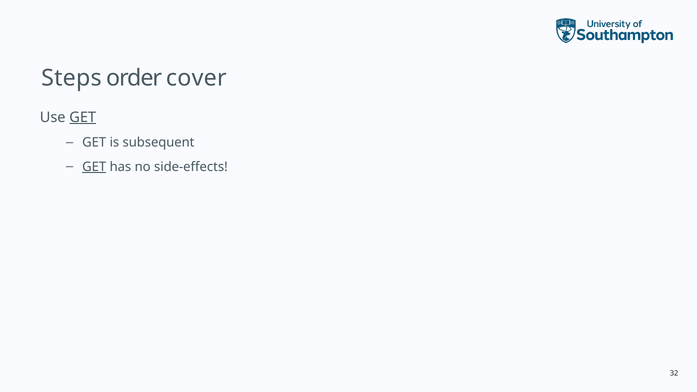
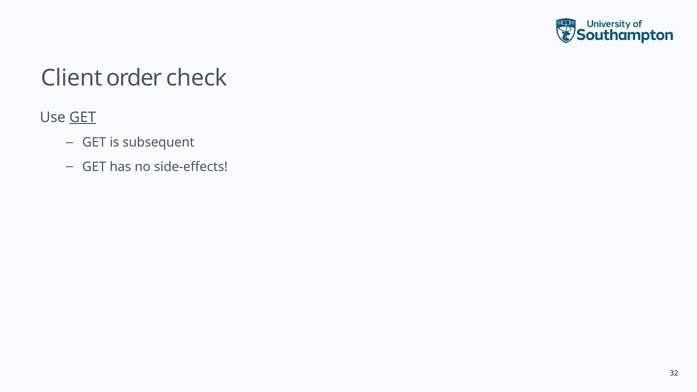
Steps: Steps -> Client (72, 78)
cover: cover -> check (197, 78)
GET underline: present -> none (94, 167)
